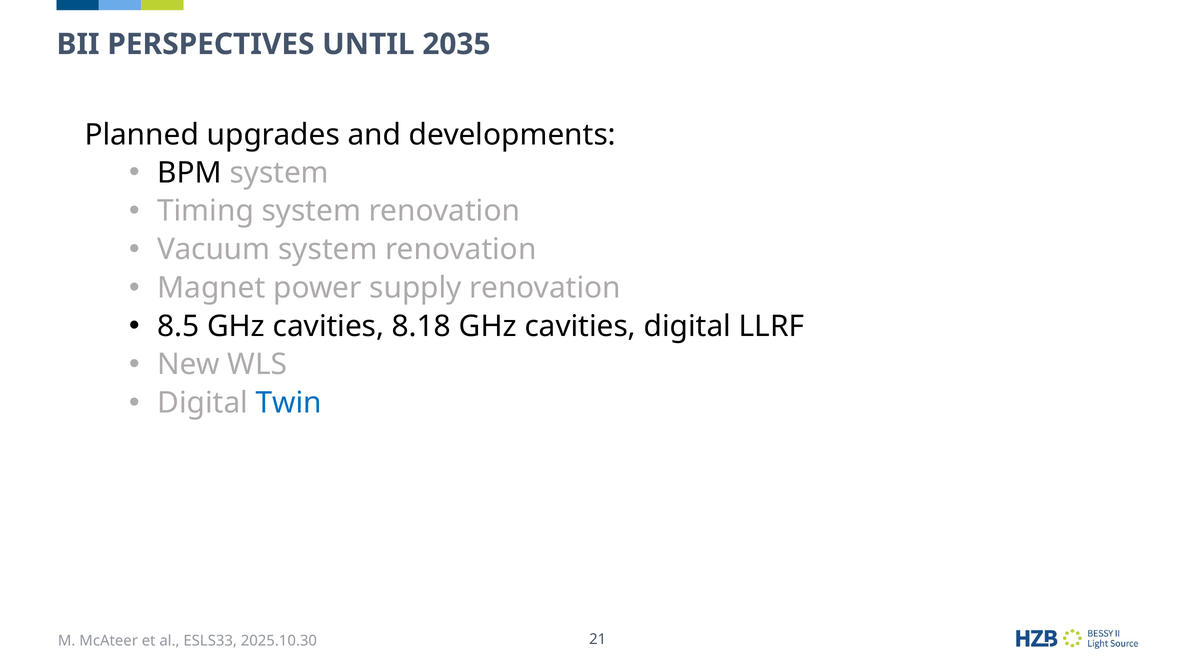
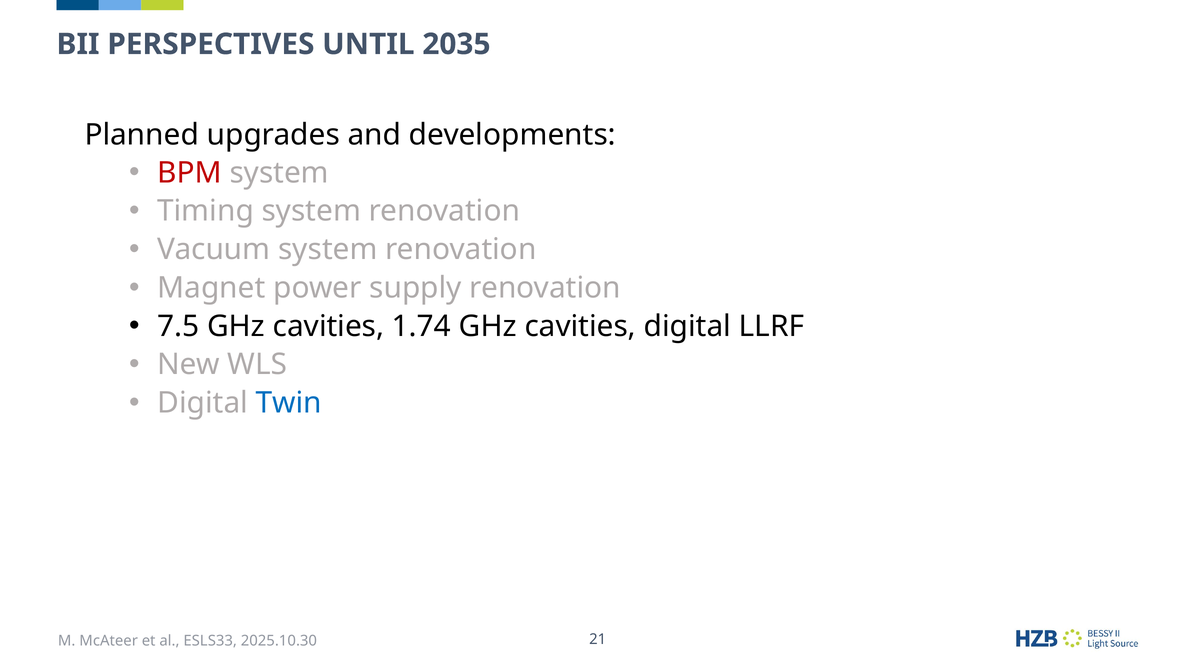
BPM colour: black -> red (190, 173)
8.5: 8.5 -> 7.5 (178, 327)
8.18: 8.18 -> 1.74 (421, 327)
